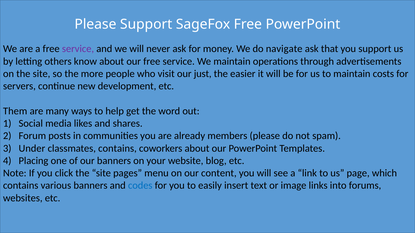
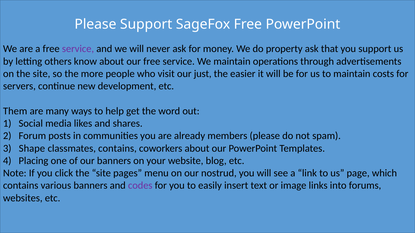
navigate: navigate -> property (284, 49)
Under: Under -> Shape (32, 149)
content: content -> nostrud (219, 173)
codes colour: blue -> purple (140, 186)
